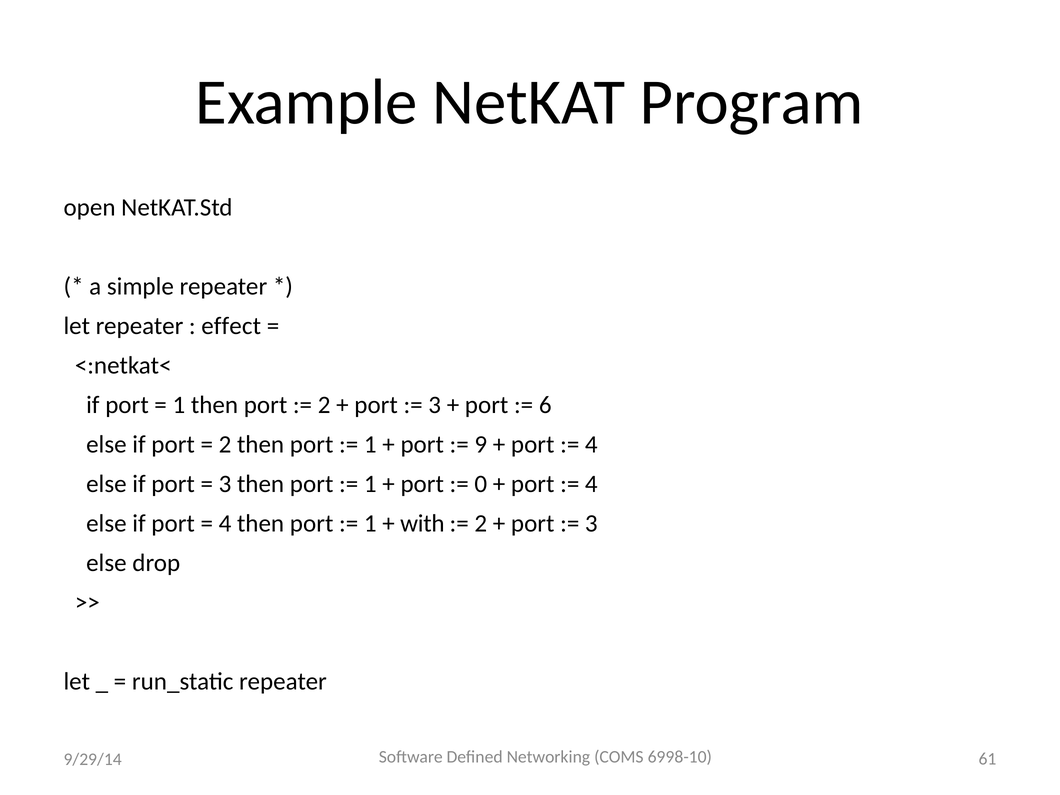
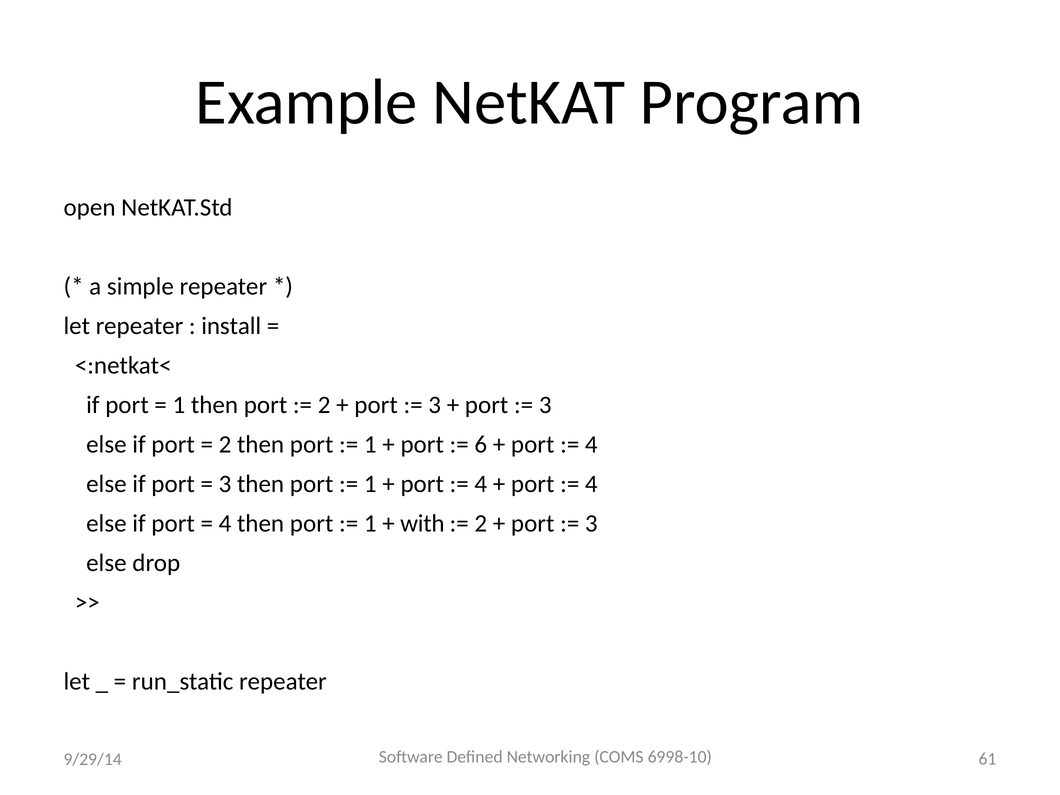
effect: effect -> install (231, 326)
6: 6 -> 3 (545, 405)
9: 9 -> 6 (481, 444)
0: 0 -> 4 (481, 484)
